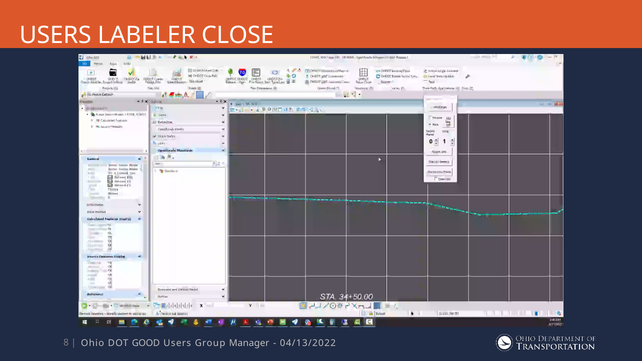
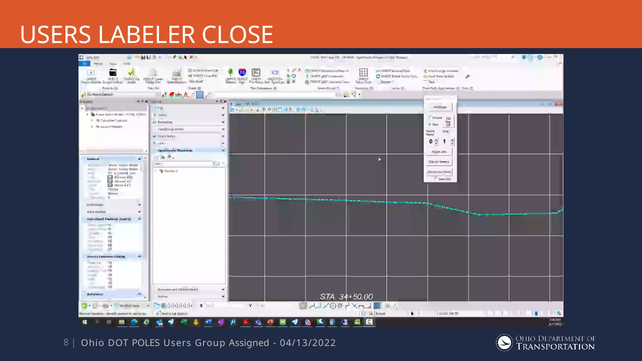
GOOD: GOOD -> POLES (146, 343)
Manager: Manager -> Assigned (249, 343)
